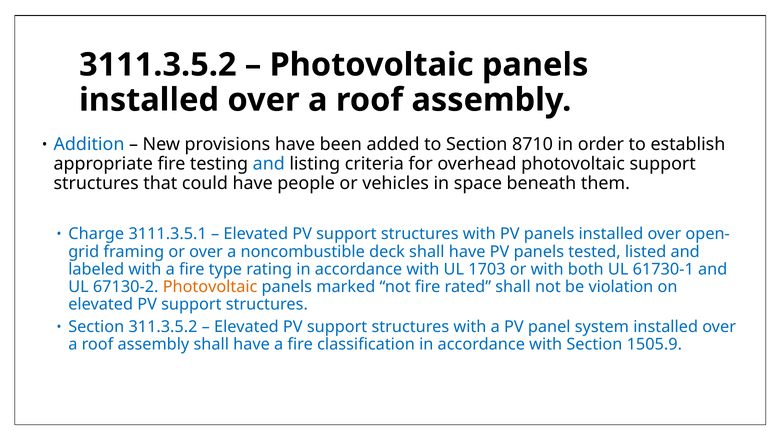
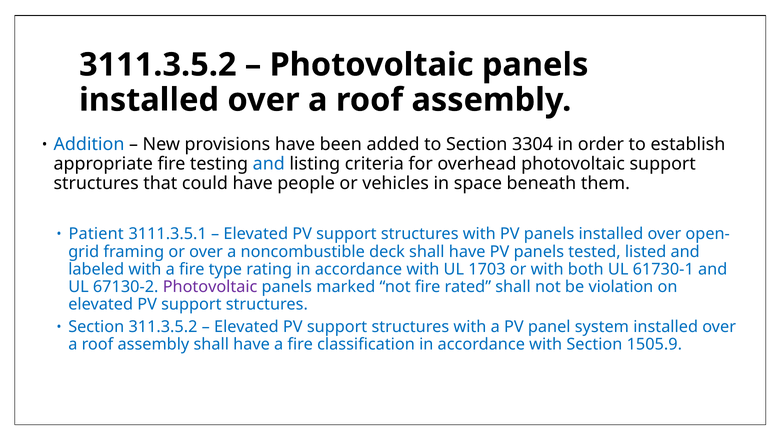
8710: 8710 -> 3304 (532, 144)
Charge: Charge -> Patient (96, 234)
Photovoltaic colour: orange -> purple (210, 286)
